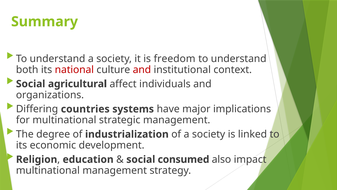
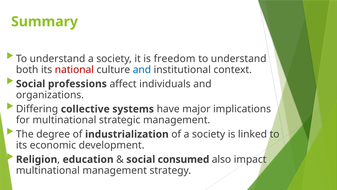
and colour: red -> blue (142, 70)
agricultural: agricultural -> professions (77, 84)
countries: countries -> collective (85, 109)
